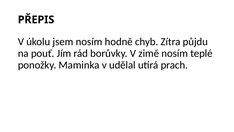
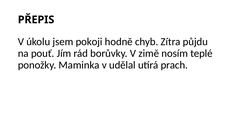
jsem nosím: nosím -> pokoji (89, 42)
